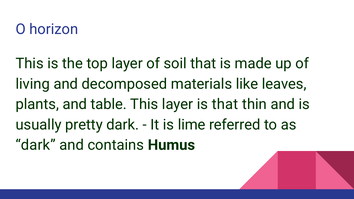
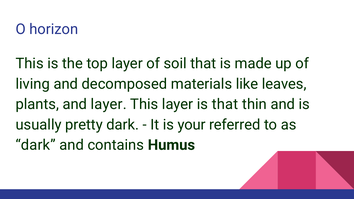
and table: table -> layer (109, 104)
lime: lime -> your (192, 125)
